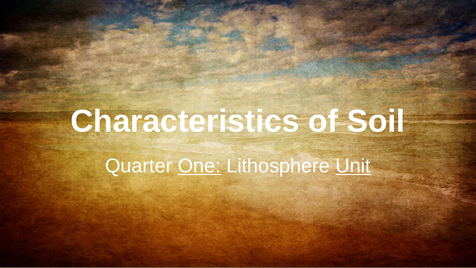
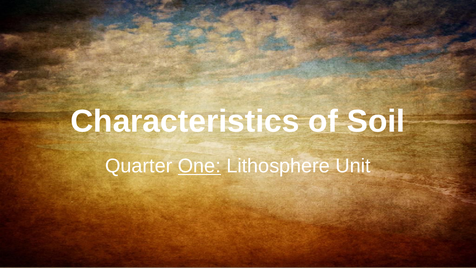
Unit underline: present -> none (353, 166)
